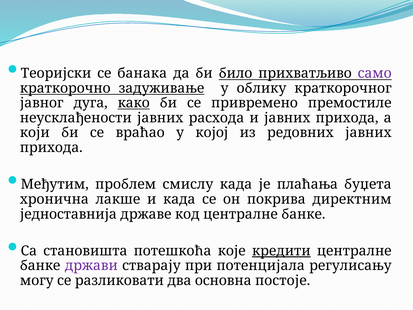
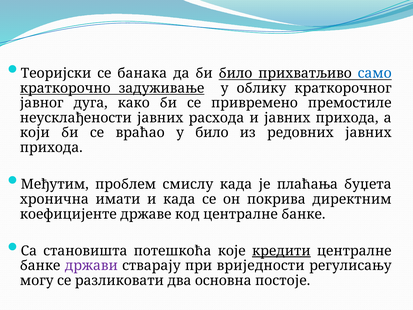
само colour: purple -> blue (375, 73)
како underline: present -> none (134, 103)
у којој: којој -> било (212, 133)
лакше: лакше -> имати (118, 199)
једноставнија: једноставнија -> коефицијенте (68, 214)
потенцијала: потенцијала -> вриједности (261, 266)
